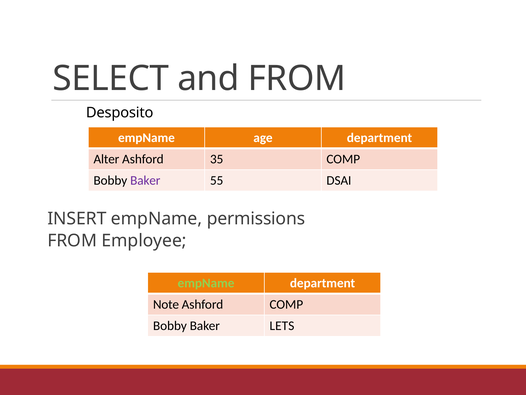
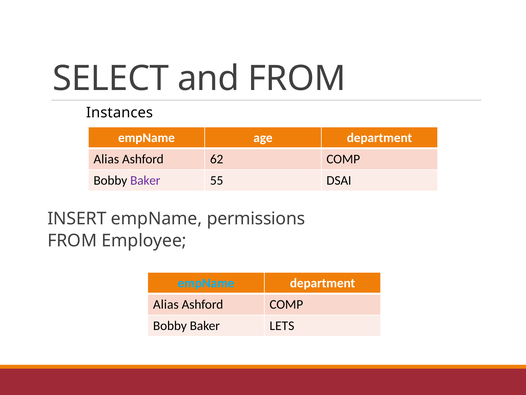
Desposito: Desposito -> Instances (120, 112)
Alter: Alter -> Alias (106, 159)
35: 35 -> 62 (217, 159)
empName colour: light green -> light blue (206, 283)
Note: Note -> Alias (166, 304)
